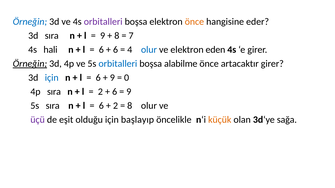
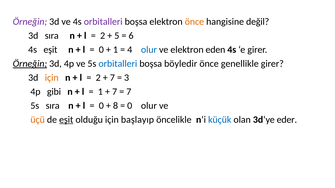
Örneğin colour: blue -> purple (30, 22)
eder: eder -> değil (258, 22)
9: 9 -> 2 (103, 36)
8: 8 -> 5 (117, 36)
7: 7 -> 6 (131, 36)
4s hali: hali -> eşit (50, 50)
6: 6 -> 0 (101, 50)
6: 6 -> 1 (116, 50)
alabilme: alabilme -> böyledir (181, 64)
artacaktır: artacaktır -> genellikle (240, 64)
için colour: blue -> orange (52, 78)
6: 6 -> 2 (98, 78)
9: 9 -> 7 (112, 78)
0: 0 -> 3 (127, 78)
4p sıra: sıra -> gibi (54, 92)
2: 2 -> 1 (100, 92)
6: 6 -> 7 (115, 92)
9: 9 -> 7 (129, 92)
6: 6 -> 0 (101, 106)
2: 2 -> 8 (116, 106)
8: 8 -> 0 (130, 106)
üçü colour: purple -> orange (38, 120)
eşit underline: none -> present (66, 120)
küçük colour: orange -> blue (220, 120)
sağa: sağa -> eder (287, 120)
